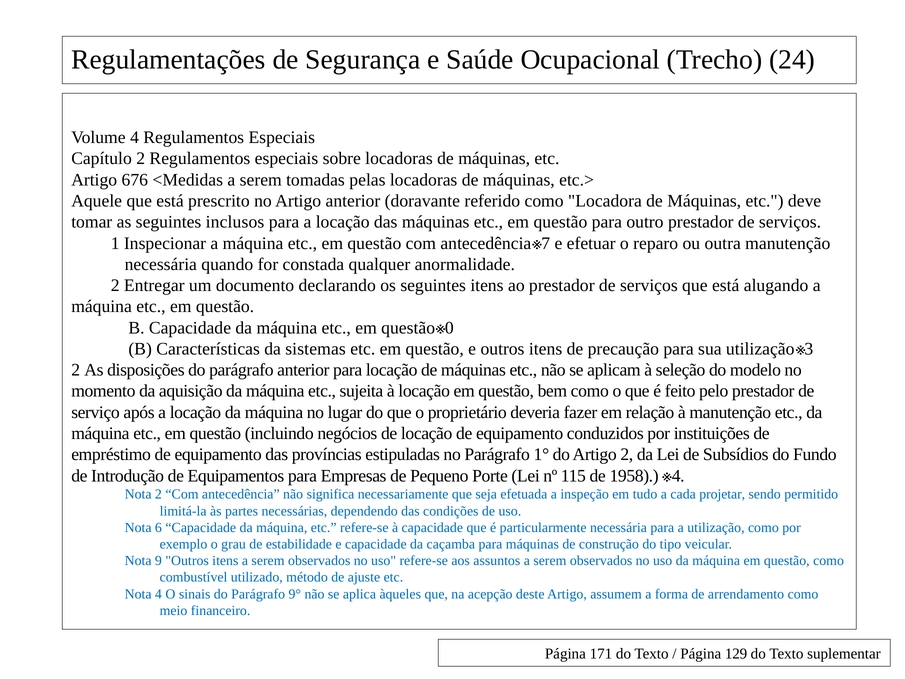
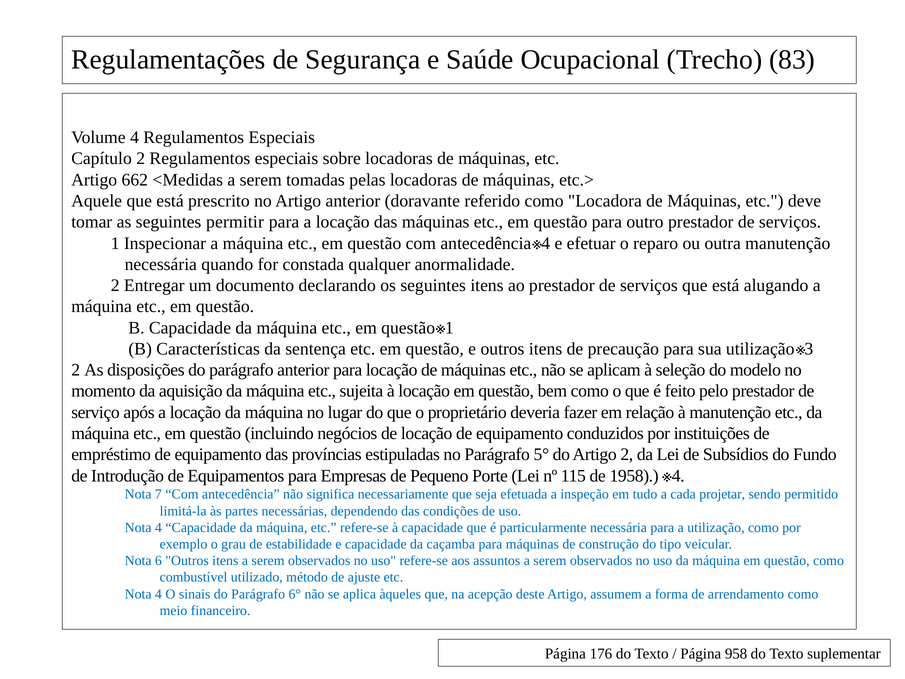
24: 24 -> 83 (792, 60)
676: 676 -> 662 (135, 180)
inclusos: inclusos -> permitir (235, 222)
antecedência 7: 7 -> 4 (546, 243)
questão 0: 0 -> 1 (449, 328)
sistemas: sistemas -> sentença (316, 349)
1°: 1° -> 5° (541, 454)
Nota 2: 2 -> 7 (158, 494)
6: 6 -> 4 (158, 527)
9: 9 -> 6 (158, 561)
9°: 9° -> 6° (295, 594)
171: 171 -> 176 (601, 654)
129: 129 -> 958 (736, 654)
